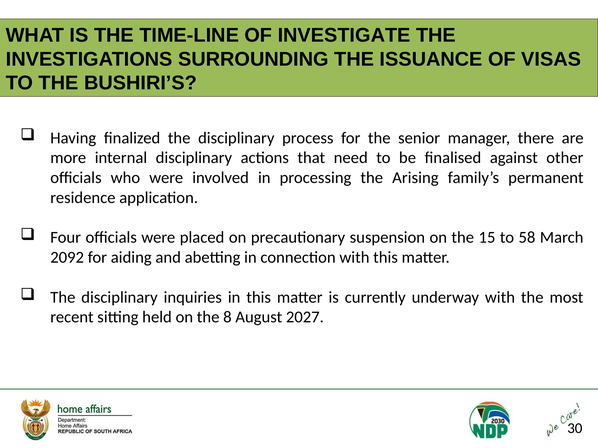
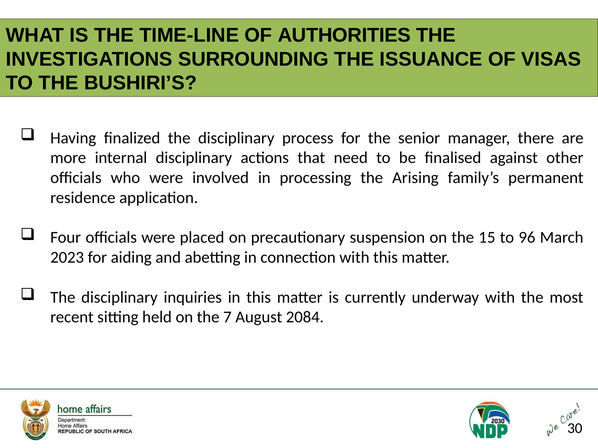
INVESTIGATE: INVESTIGATE -> AUTHORITIES (344, 35)
58: 58 -> 96 (527, 238)
2092: 2092 -> 2023 (67, 258)
8: 8 -> 7 (227, 317)
2027: 2027 -> 2084 (305, 317)
